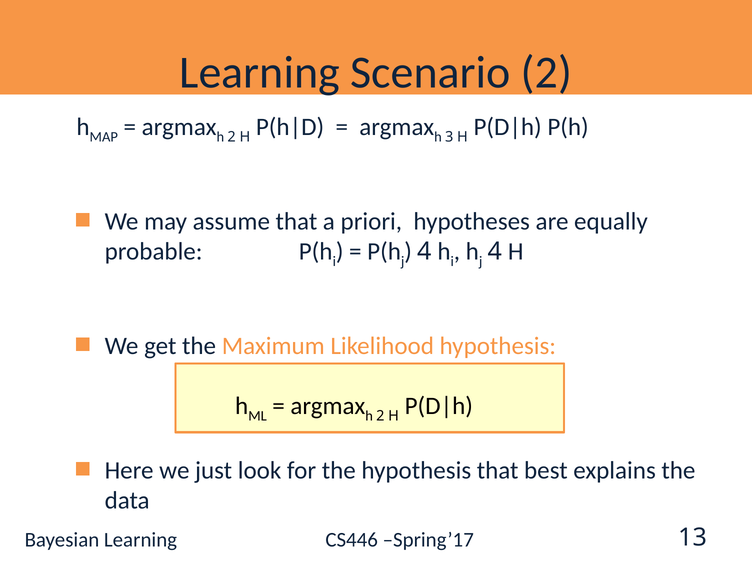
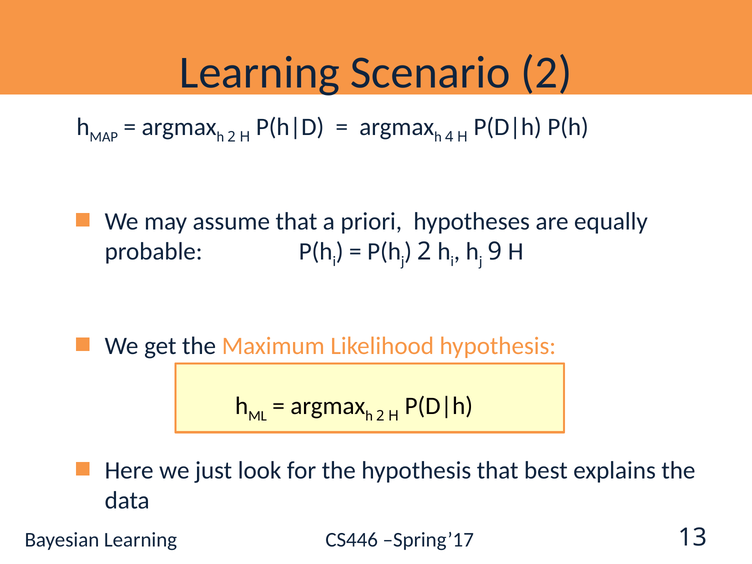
3: 3 -> 4 (449, 137)
4: 4 -> 2 (425, 252)
4: 4 -> 9 (495, 252)
